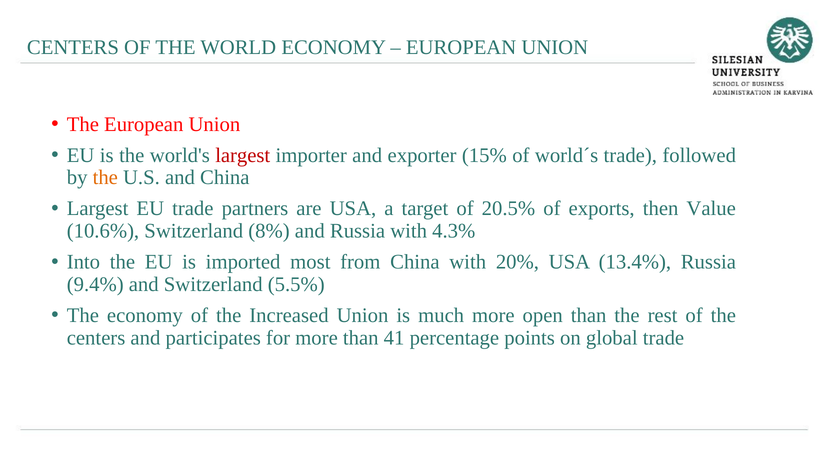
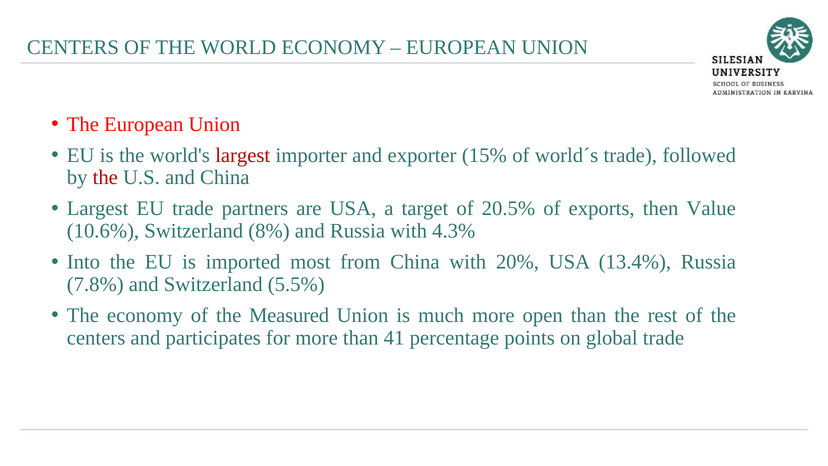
the colour: orange -> red (105, 178)
9.4%: 9.4% -> 7.8% (95, 284)
Increased: Increased -> Measured (289, 315)
